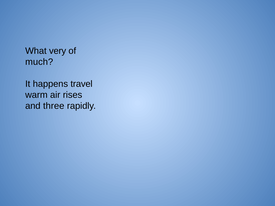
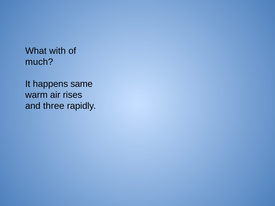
very: very -> with (58, 51)
travel: travel -> same (82, 84)
